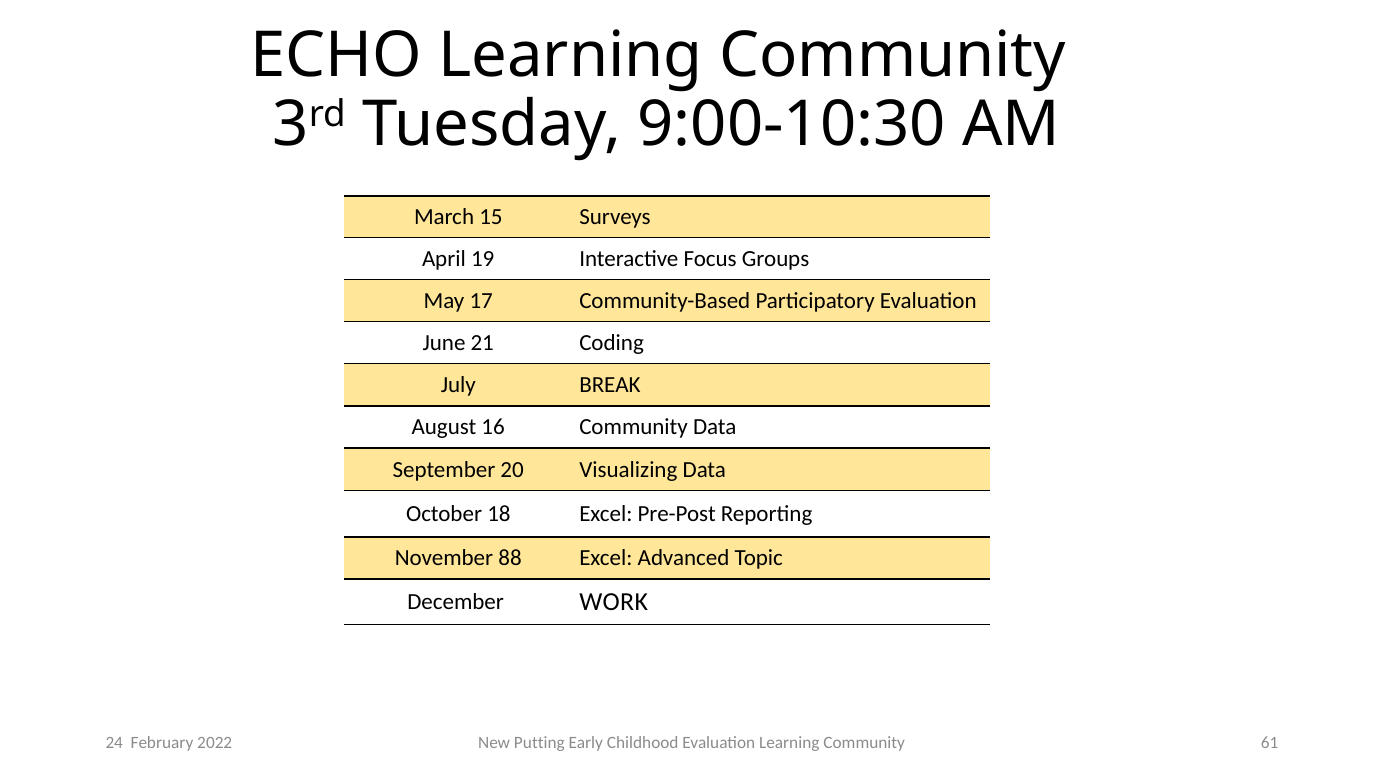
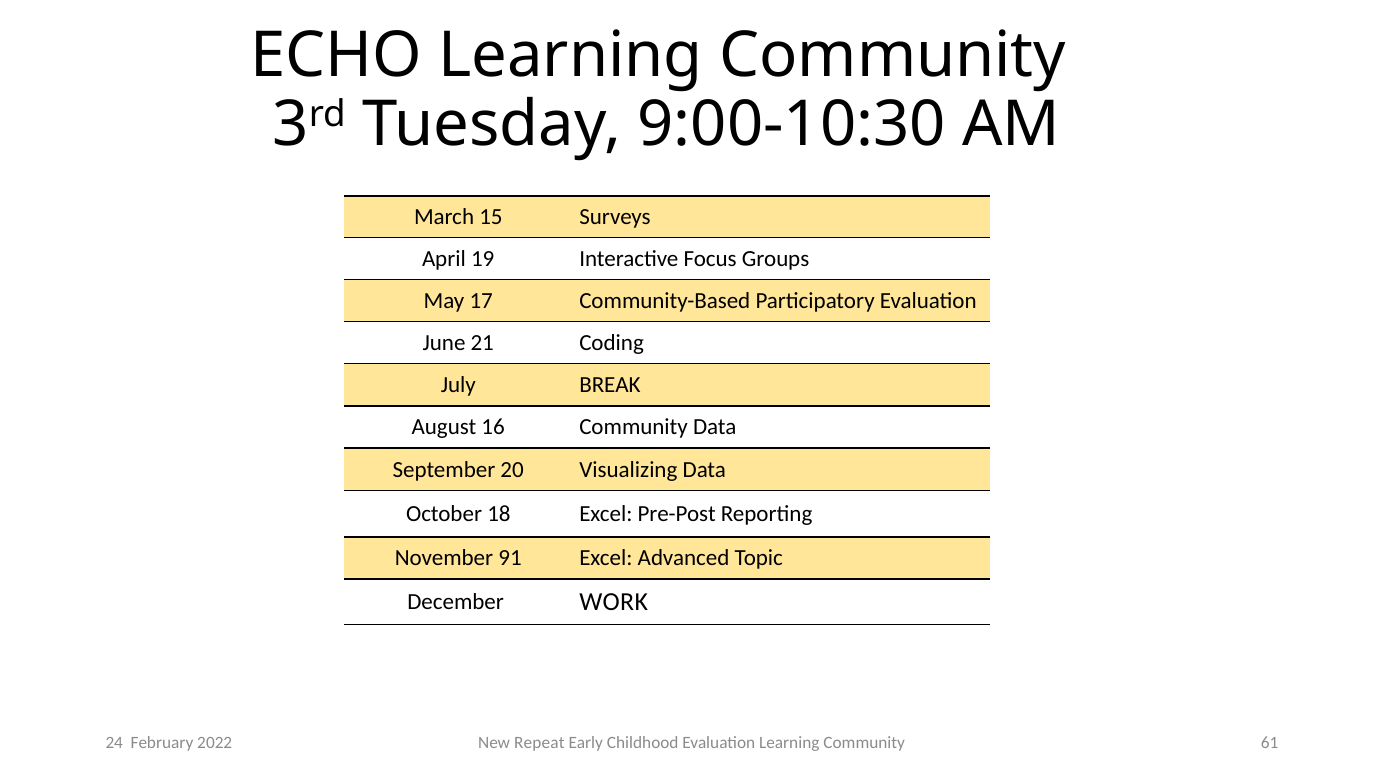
88: 88 -> 91 (510, 559)
Putting: Putting -> Repeat (539, 743)
